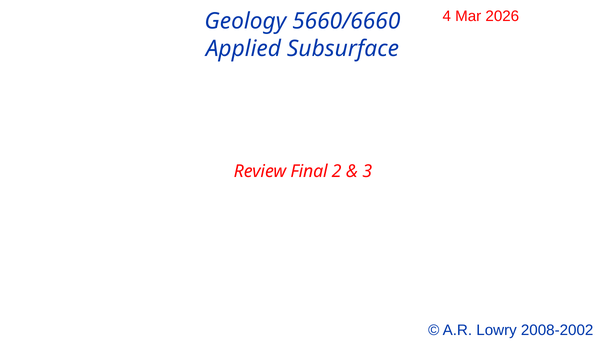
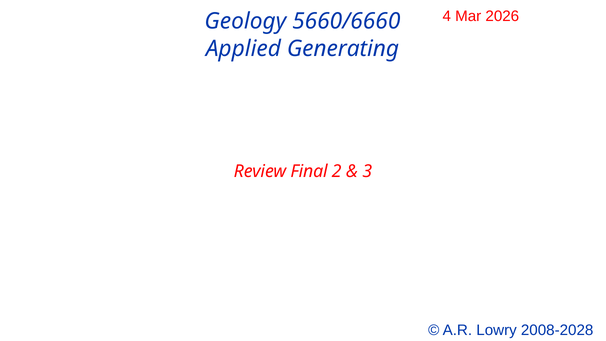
Subsurface: Subsurface -> Generating (343, 49)
2008-2002: 2008-2002 -> 2008-2028 (557, 330)
